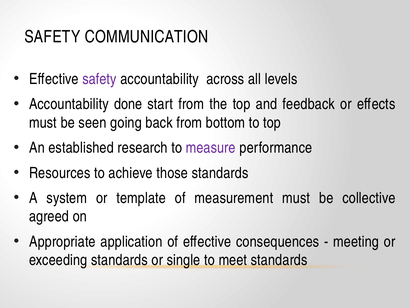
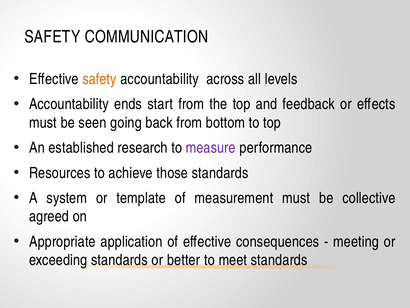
safety colour: purple -> orange (99, 79)
done: done -> ends (128, 104)
single: single -> better (184, 260)
